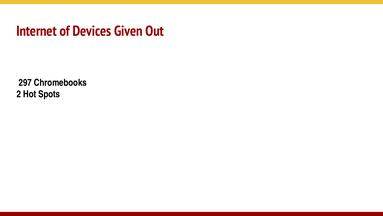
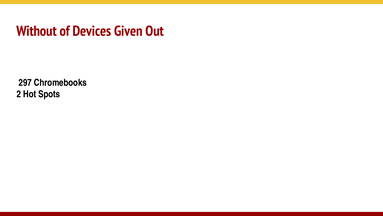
Internet: Internet -> Without (36, 31)
